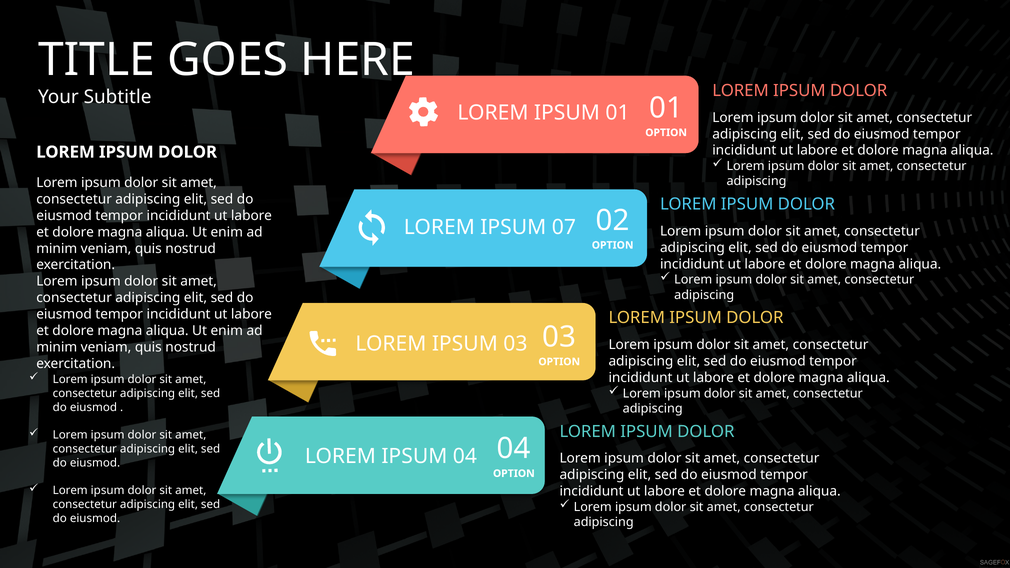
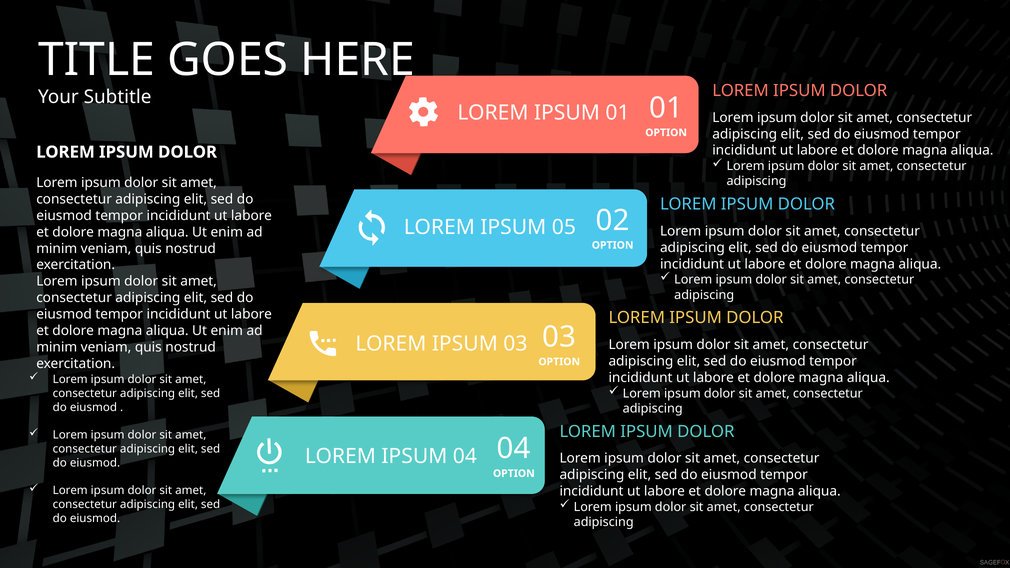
07: 07 -> 05 (564, 227)
